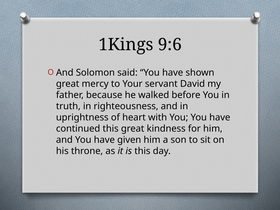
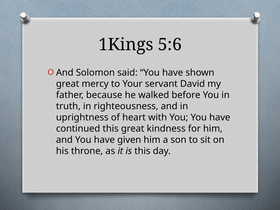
9:6: 9:6 -> 5:6 (170, 45)
